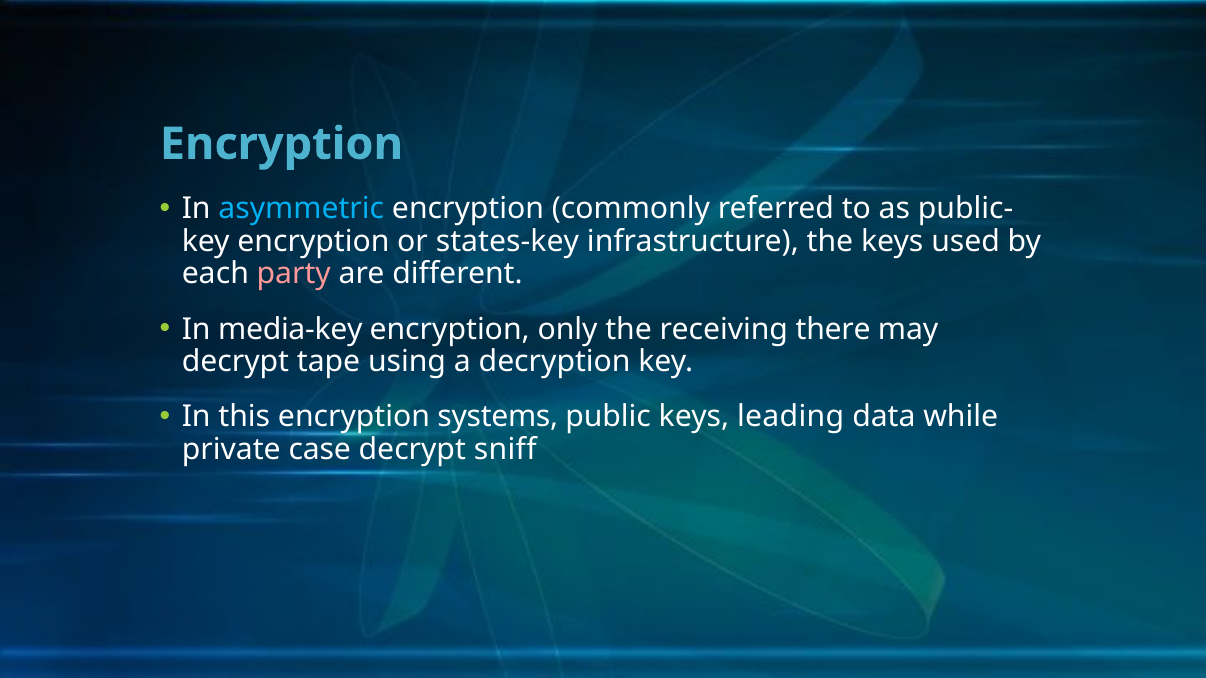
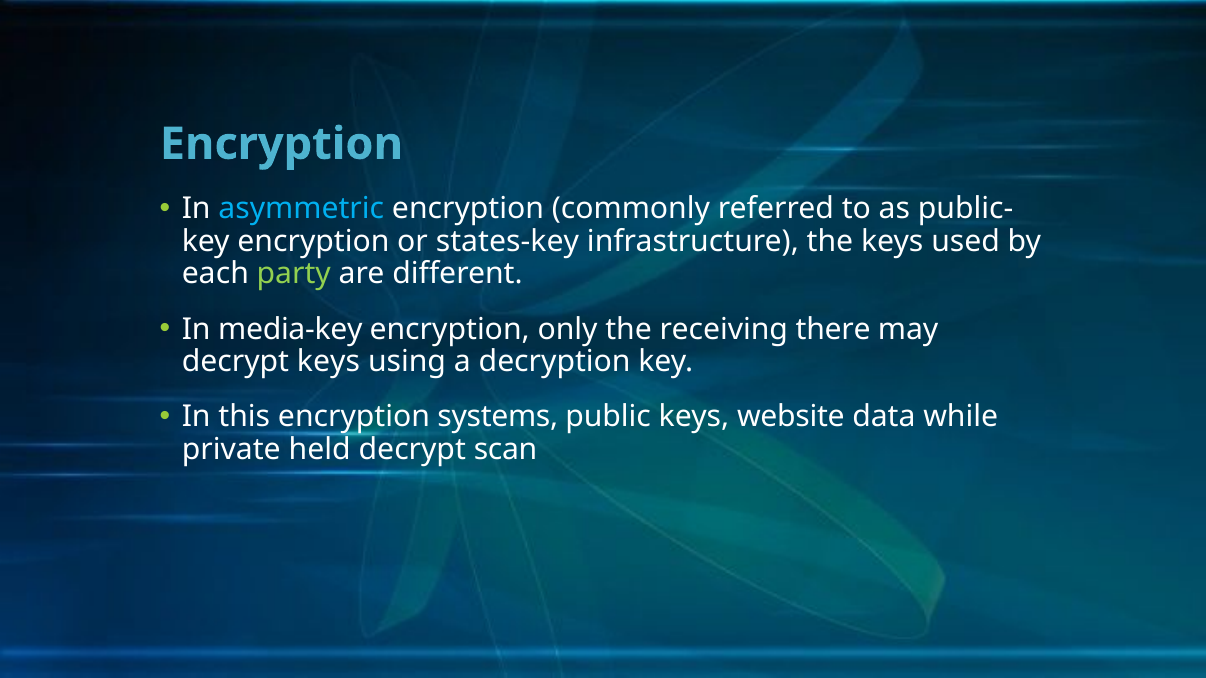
party colour: pink -> light green (294, 274)
decrypt tape: tape -> keys (329, 362)
leading: leading -> website (791, 417)
case: case -> held (320, 450)
sniff: sniff -> scan (506, 450)
